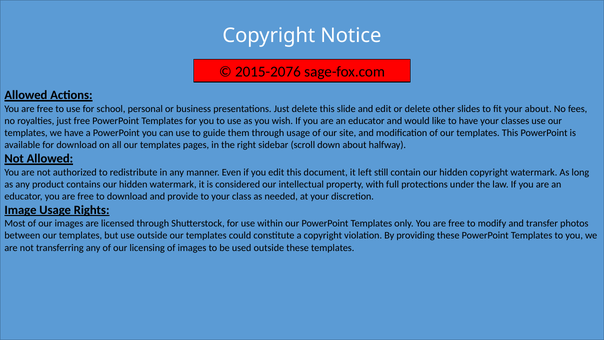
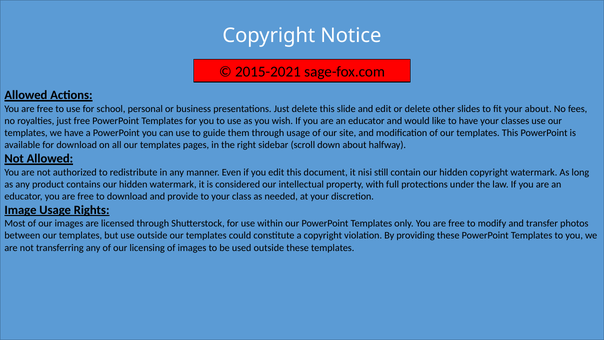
2015-2076: 2015-2076 -> 2015-2021 (268, 72)
left: left -> nisi (365, 172)
